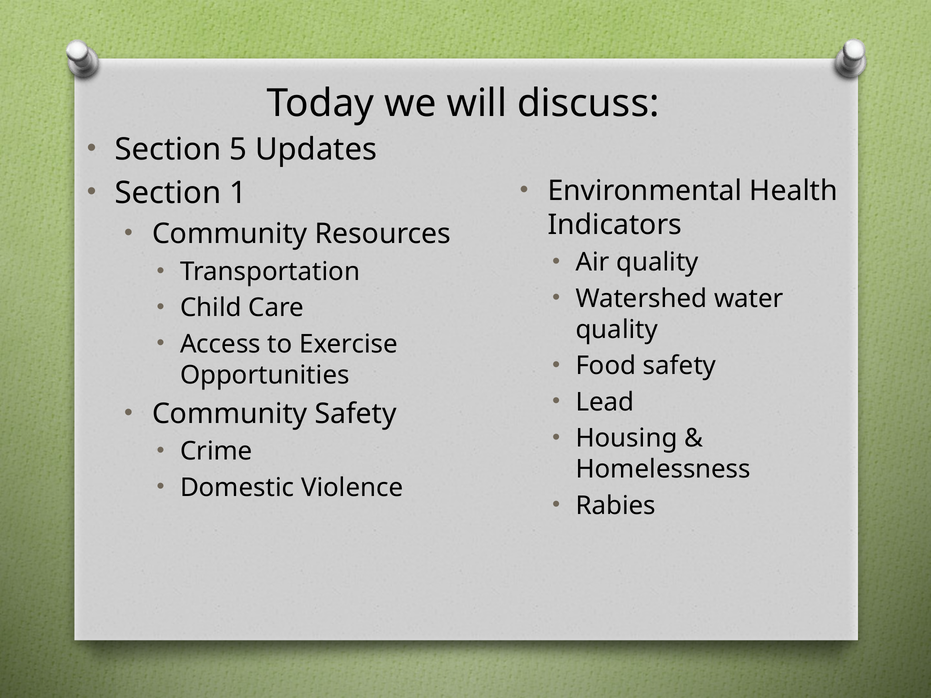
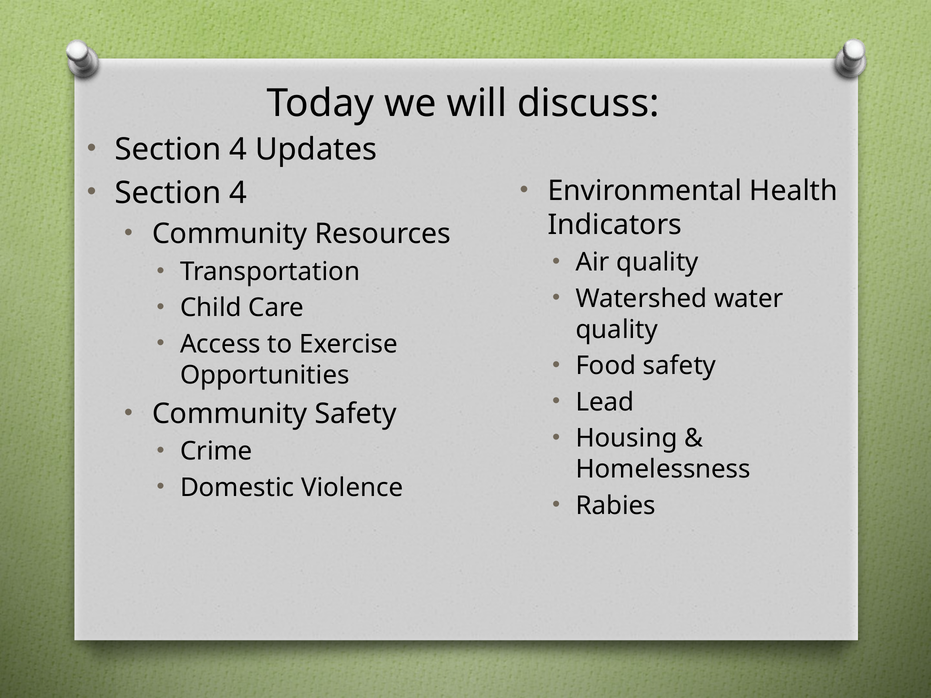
5: 5 -> 4 (238, 150)
1: 1 -> 4 (238, 193)
